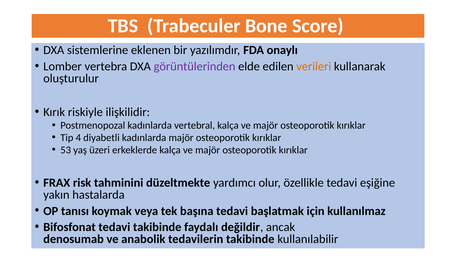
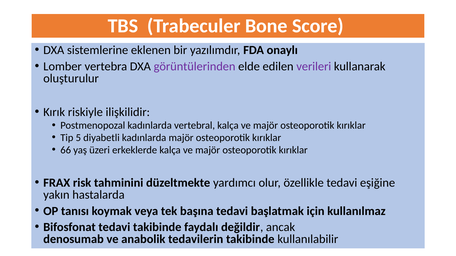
verileri colour: orange -> purple (314, 67)
4: 4 -> 5 (78, 138)
53: 53 -> 66 (66, 150)
